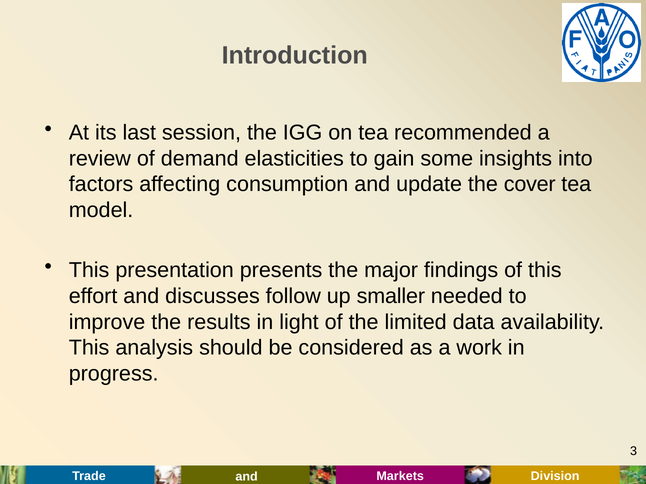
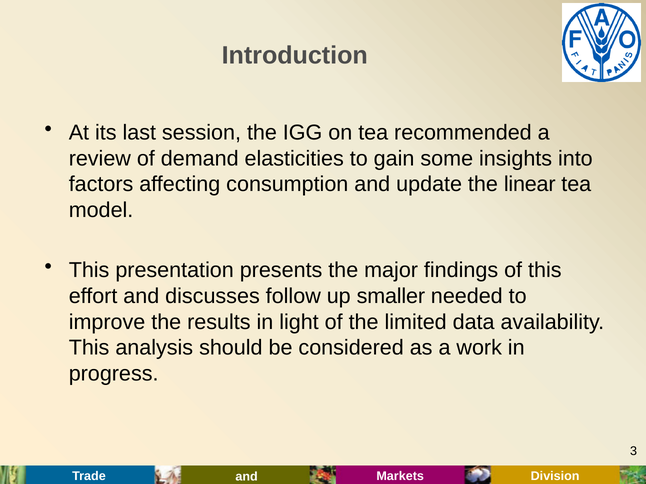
cover: cover -> linear (530, 185)
